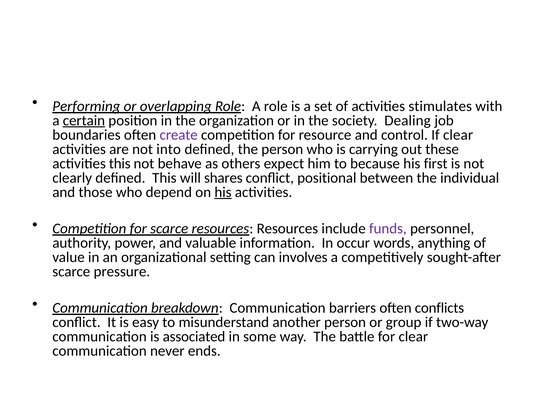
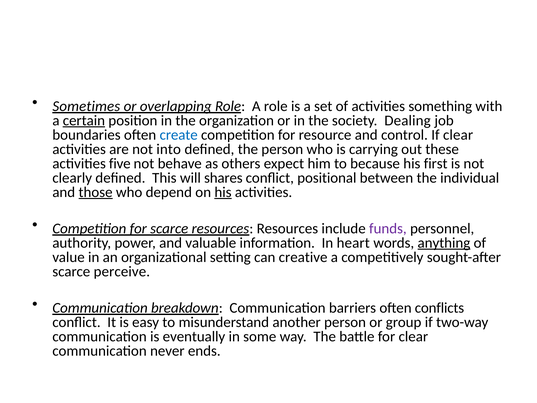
Performing: Performing -> Sometimes (86, 106)
stimulates: stimulates -> something (440, 106)
create colour: purple -> blue (179, 135)
activities this: this -> five (120, 163)
those underline: none -> present (96, 192)
occur: occur -> heart (353, 243)
anything underline: none -> present (444, 243)
involves: involves -> creative (303, 257)
pressure: pressure -> perceive (122, 271)
associated: associated -> eventually (194, 336)
